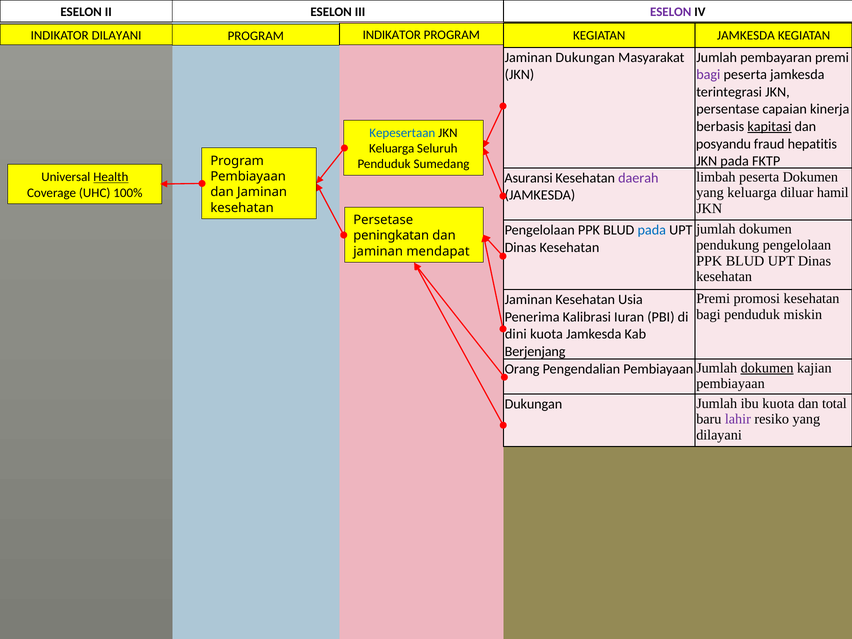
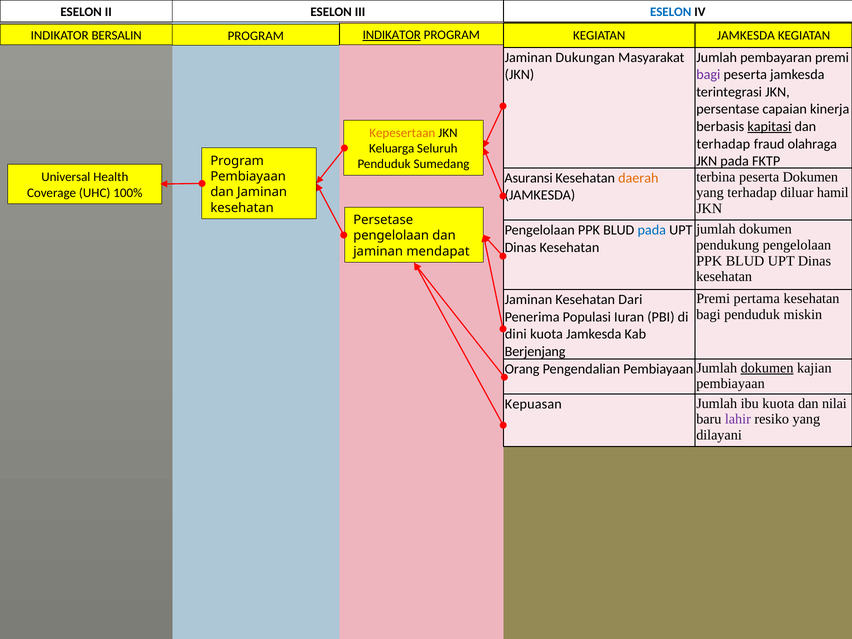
ESELON colour: purple -> blue (671, 12)
INDIKATOR DILAYANI: DILAYANI -> BERSALIN (117, 35)
INDIKATOR underline: none -> present (392, 35)
Kepesertaan colour: blue -> orange (402, 133)
posyandu: posyandu -> terhadap (723, 144)
hepatitis: hepatitis -> olahraga (812, 144)
limbah: limbah -> terbina (716, 177)
Health underline: present -> none (111, 177)
daerah colour: purple -> orange (638, 178)
yang keluarga: keluarga -> terhadap (752, 193)
peningkatan: peningkatan -> pengelolaan (391, 236)
promosi: promosi -> pertama (757, 299)
Usia: Usia -> Dari (630, 300)
Kalibrasi: Kalibrasi -> Populasi (587, 317)
Dukungan: Dukungan -> Kepuasan (533, 404)
total: total -> nilai (834, 403)
